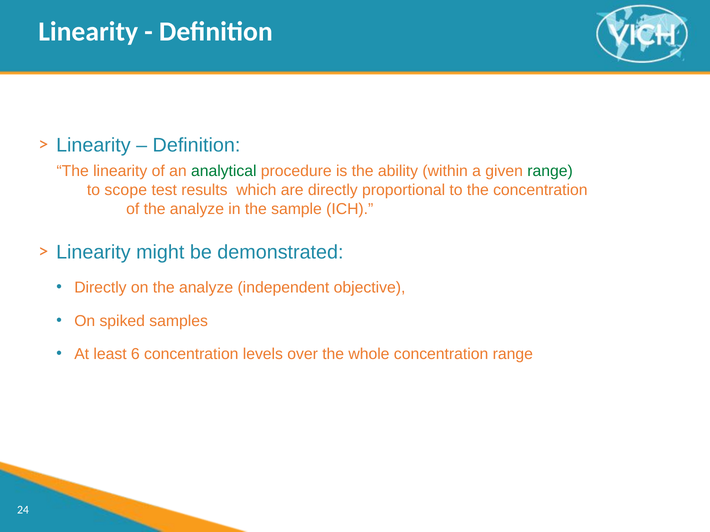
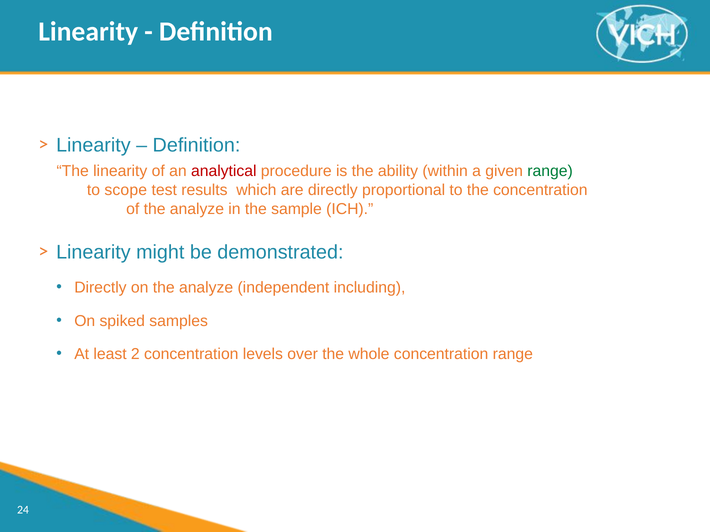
analytical colour: green -> red (224, 171)
objective: objective -> including (370, 288)
6: 6 -> 2 (135, 355)
